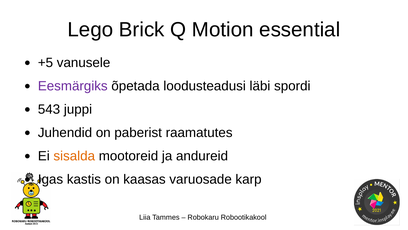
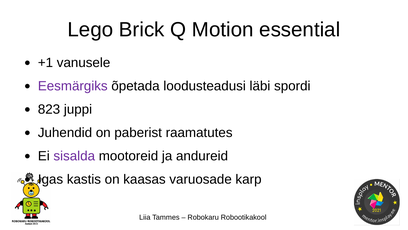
+5: +5 -> +1 (45, 63)
543: 543 -> 823 (49, 109)
sisalda colour: orange -> purple (74, 156)
